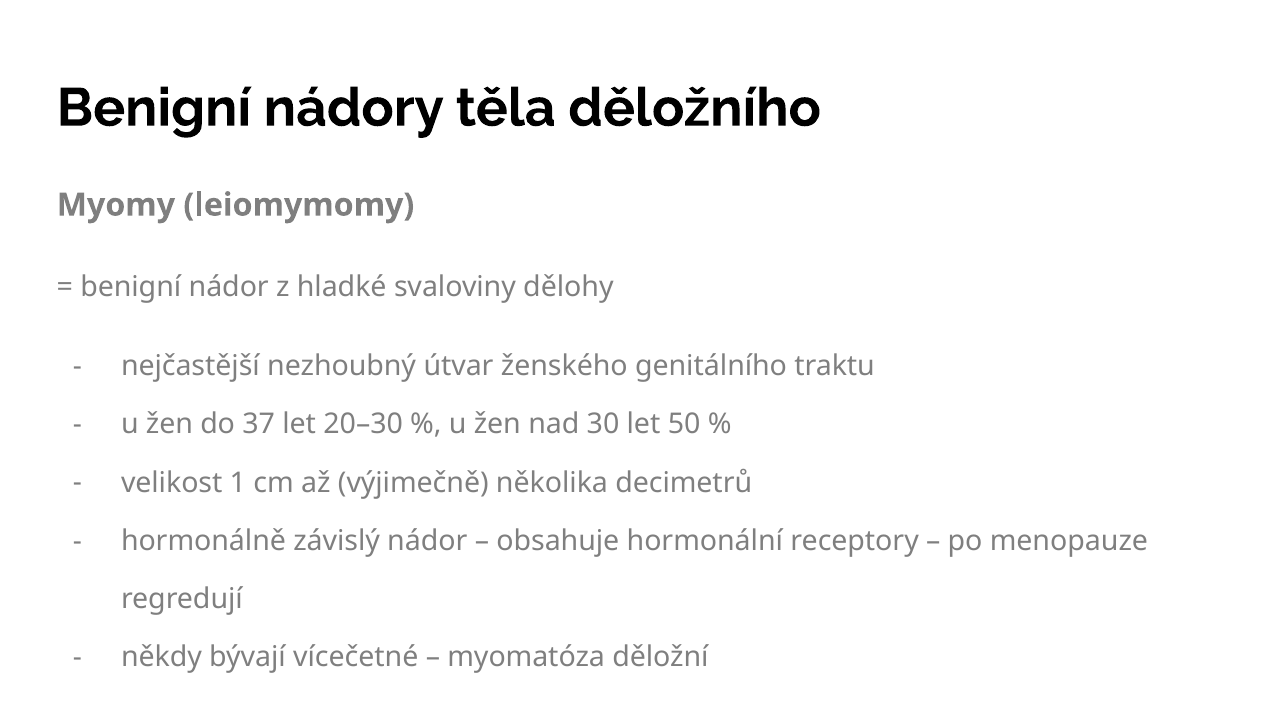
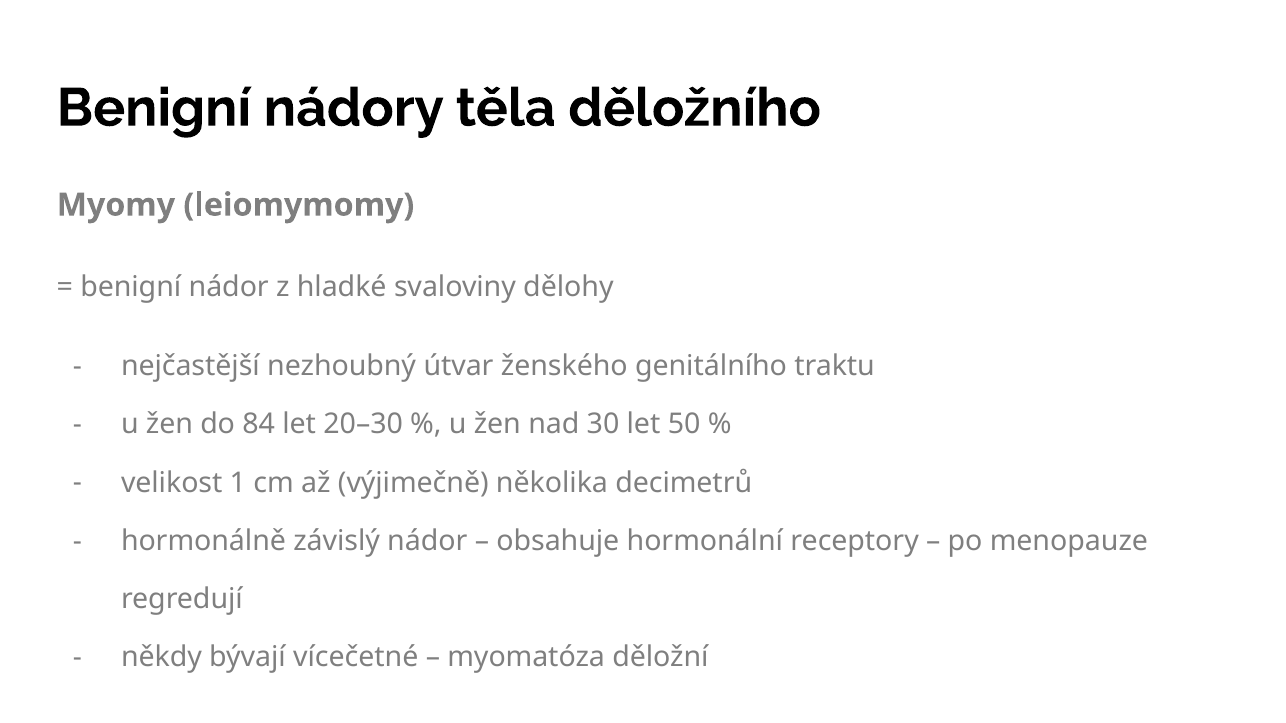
37: 37 -> 84 (259, 425)
